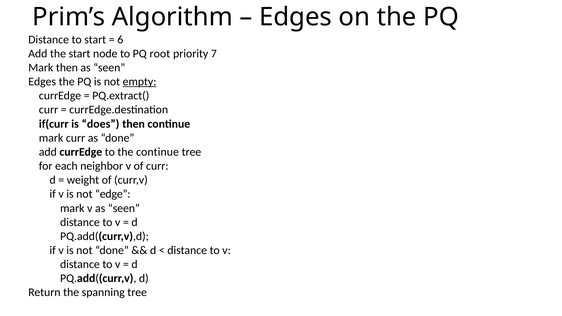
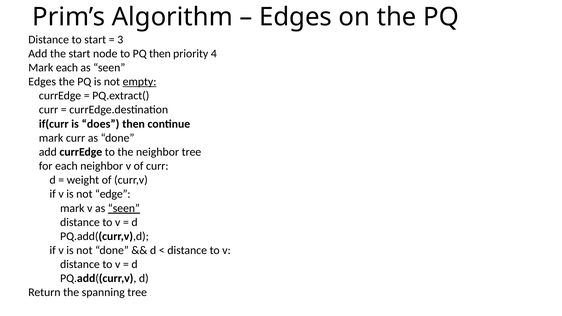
6: 6 -> 3 (120, 40)
PQ root: root -> then (160, 54)
7: 7 -> 4 (214, 54)
Mark then: then -> each (67, 68)
the continue: continue -> neighbor (158, 152)
seen underline: none -> present (124, 208)
